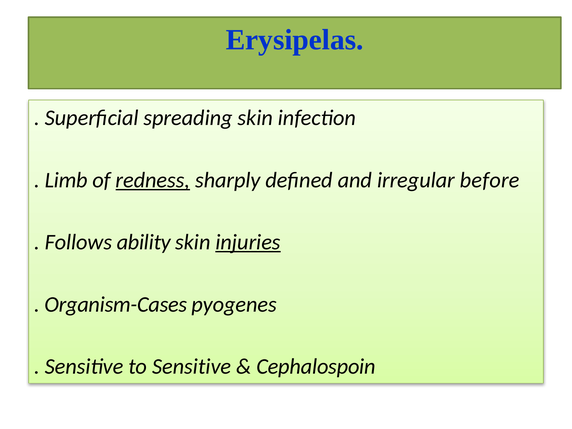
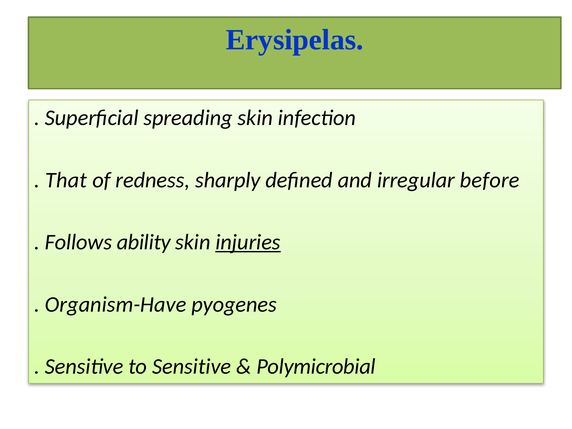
Limb: Limb -> That (66, 180)
redness underline: present -> none (153, 180)
Organism-Cases: Organism-Cases -> Organism-Have (116, 304)
Cephalospoin: Cephalospoin -> Polymicrobial (316, 367)
